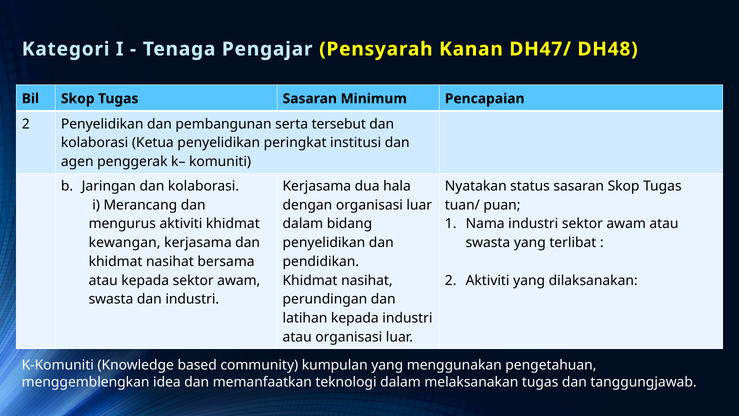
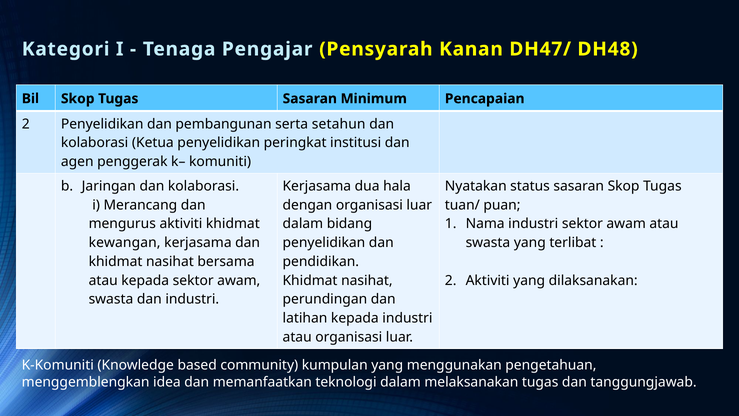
tersebut: tersebut -> setahun (339, 124)
